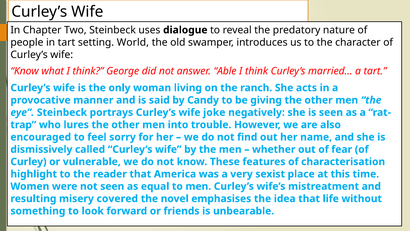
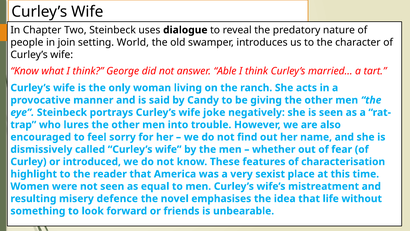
in tart: tart -> join (67, 42)
vulnerable: vulnerable -> introduced (92, 161)
covered: covered -> defence (117, 198)
